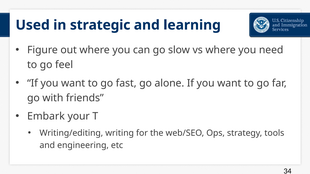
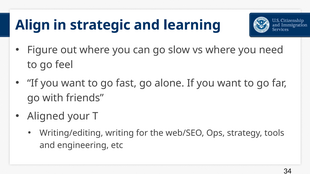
Used: Used -> Align (33, 25)
Embark: Embark -> Aligned (46, 116)
